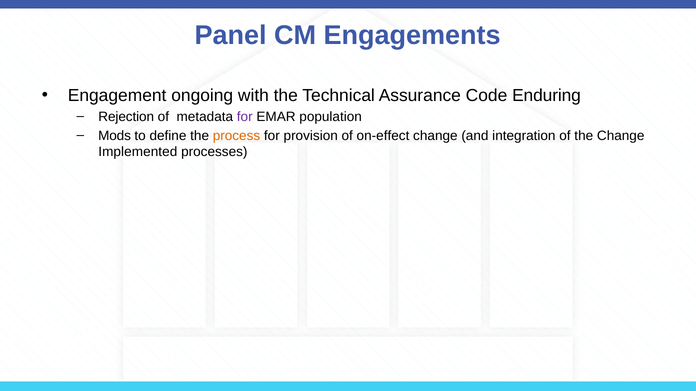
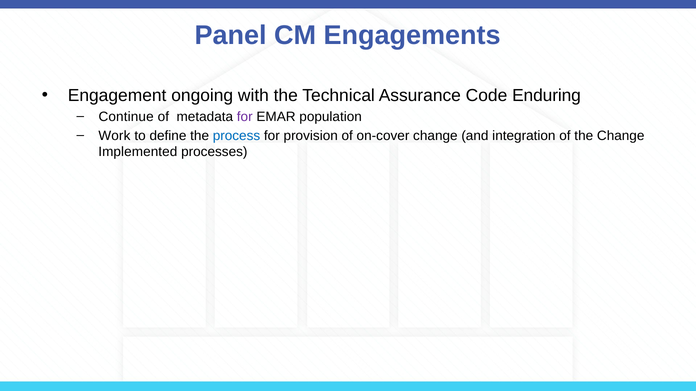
Rejection: Rejection -> Continue (126, 117)
Mods: Mods -> Work (114, 136)
process colour: orange -> blue (236, 136)
on-effect: on-effect -> on-cover (383, 136)
